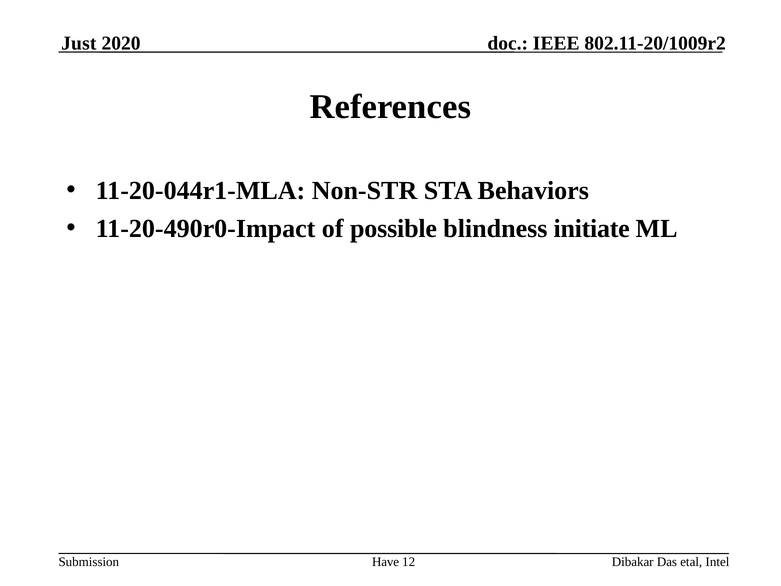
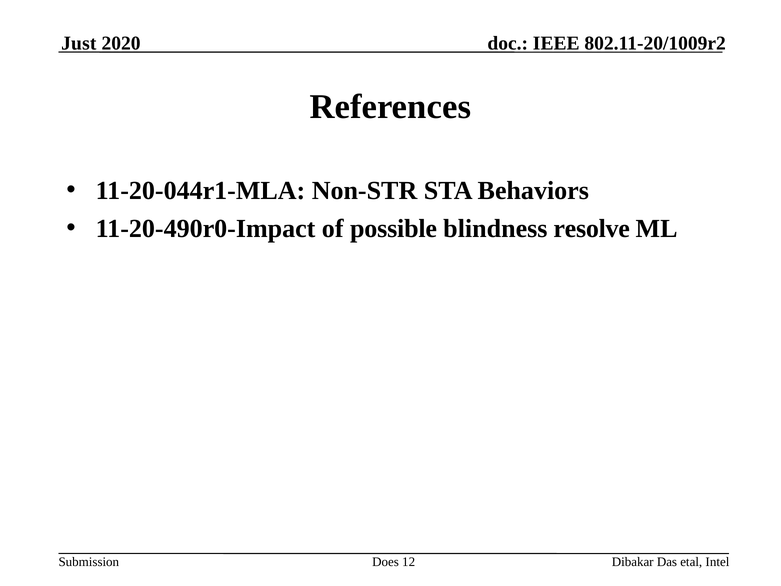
initiate: initiate -> resolve (592, 228)
Have: Have -> Does (386, 562)
